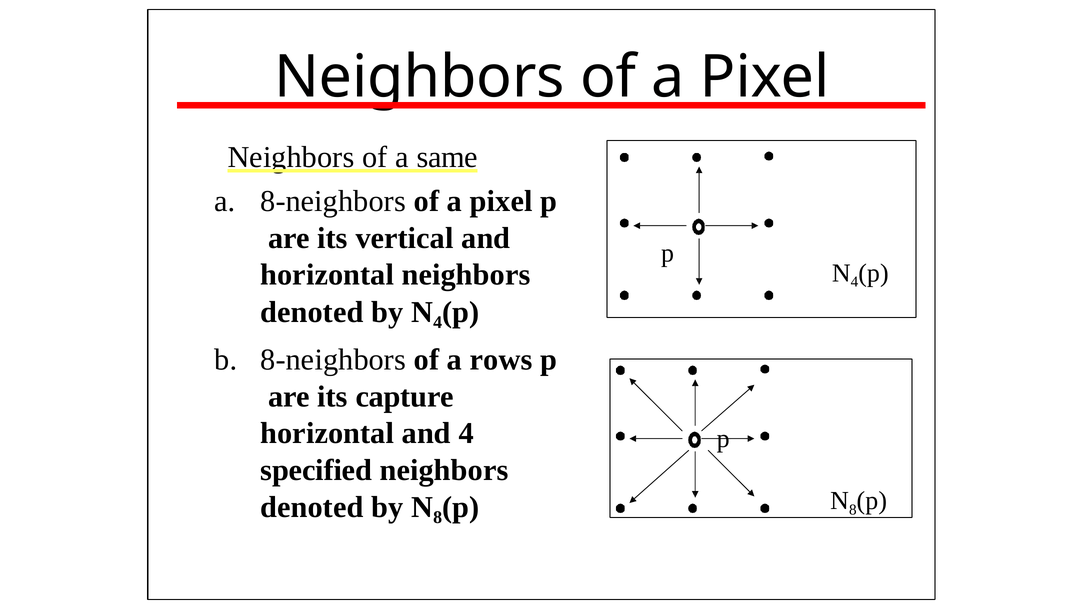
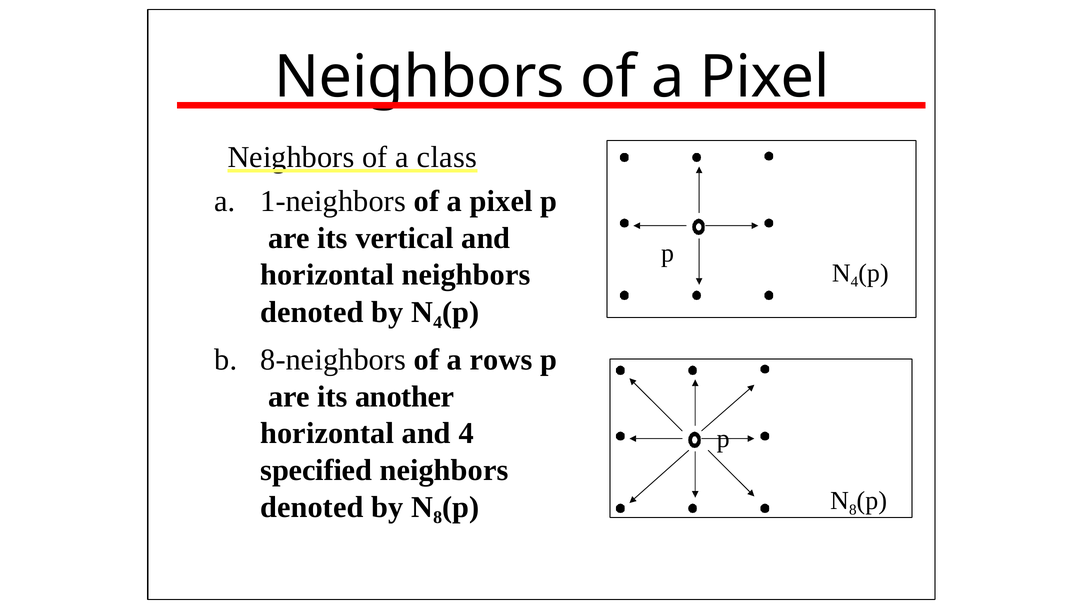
same: same -> class (447, 157)
a 8-neighbors: 8-neighbors -> 1-neighbors (333, 202)
capture: capture -> another (405, 397)
